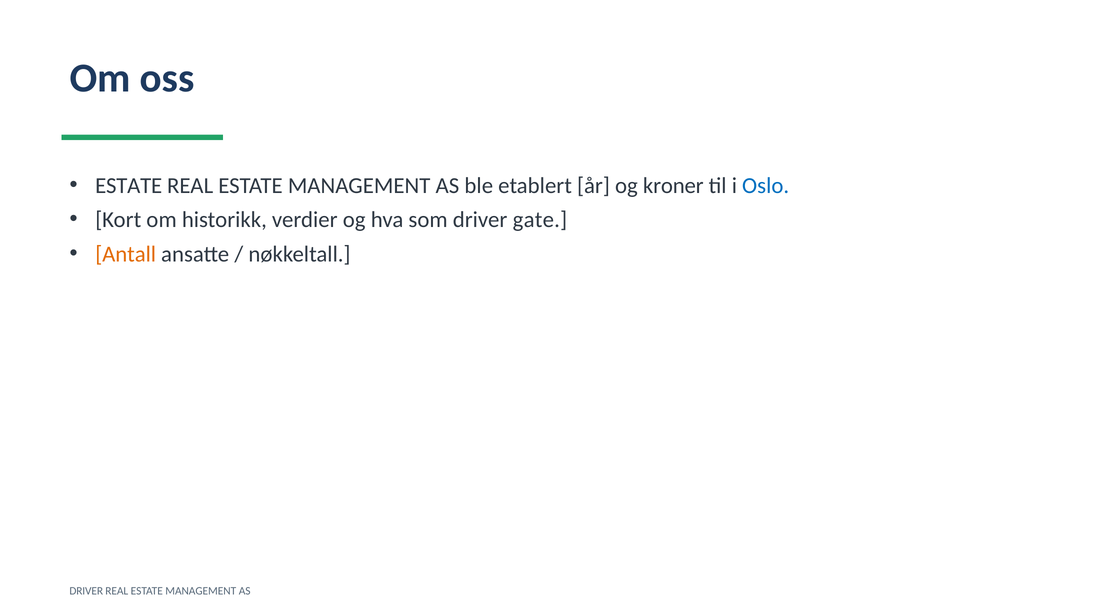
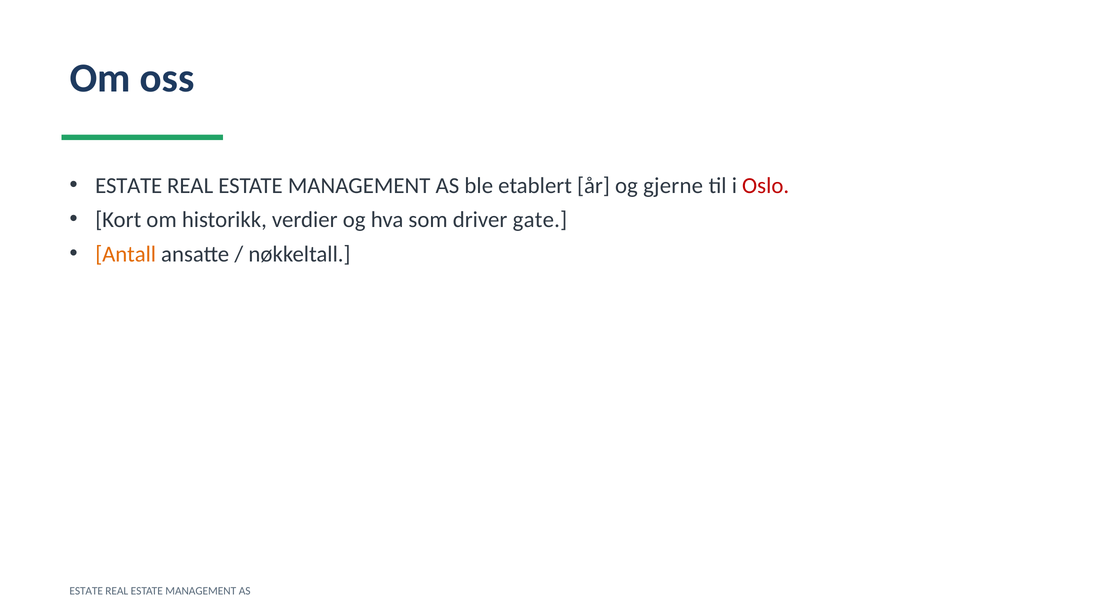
kroner: kroner -> gjerne (673, 185)
Oslo colour: blue -> red (766, 185)
DRIVER: DRIVER -> ESTATE (86, 590)
